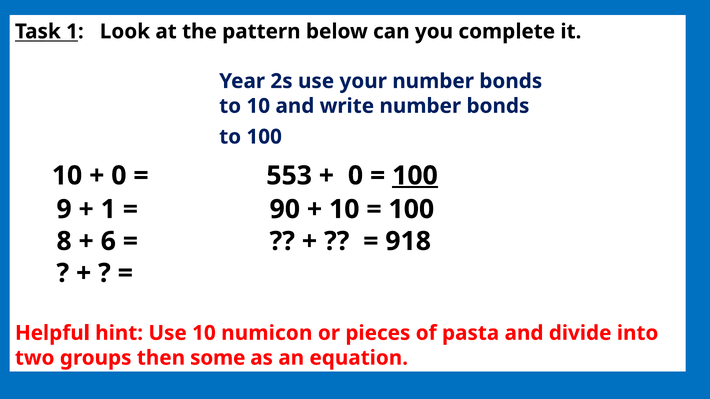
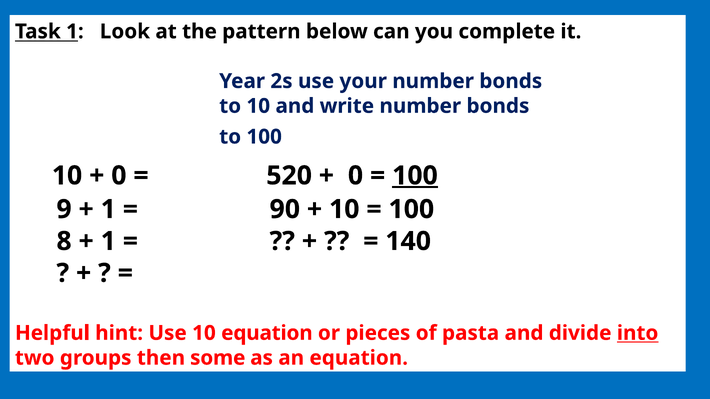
553: 553 -> 520 (289, 176)
6: 6 -> 1 (108, 241)
918: 918 -> 140 (408, 241)
10 numicon: numicon -> equation (267, 333)
into underline: none -> present (638, 333)
